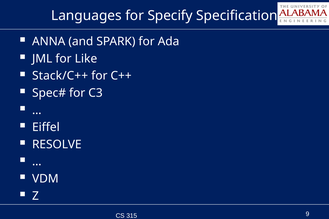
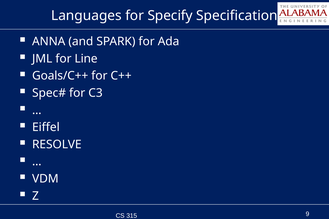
Like: Like -> Line (86, 59)
Stack/C++: Stack/C++ -> Goals/C++ (60, 76)
